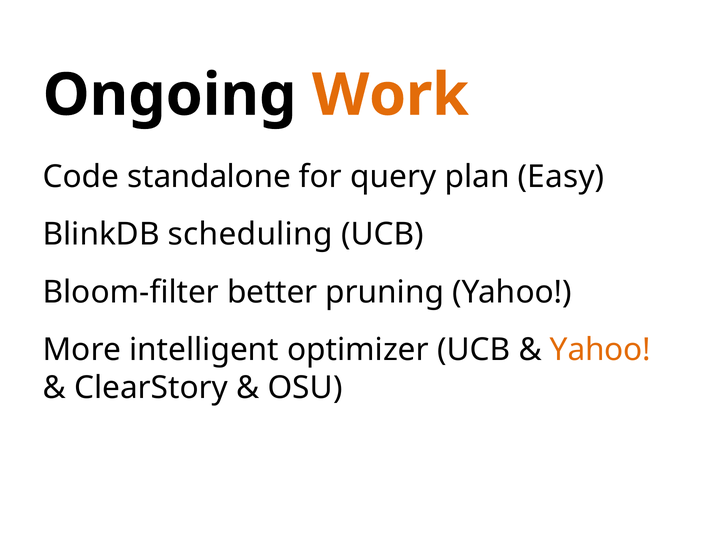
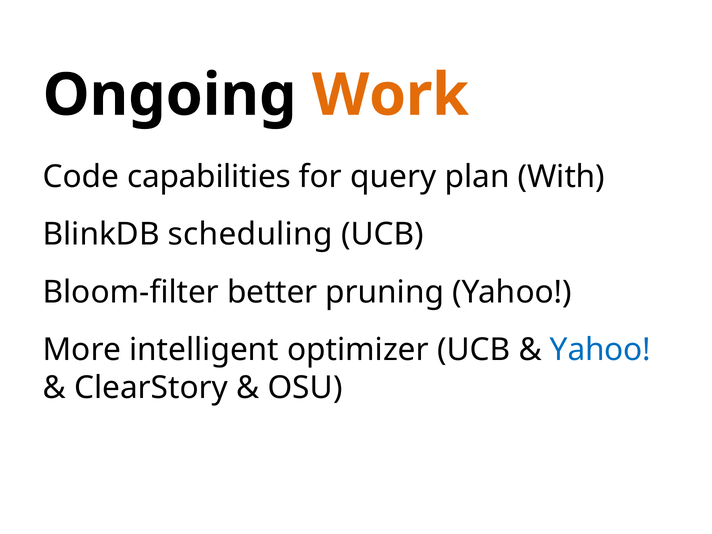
standalone: standalone -> capabilities (209, 177)
Easy: Easy -> With (561, 177)
Yahoo colour: orange -> blue (600, 350)
